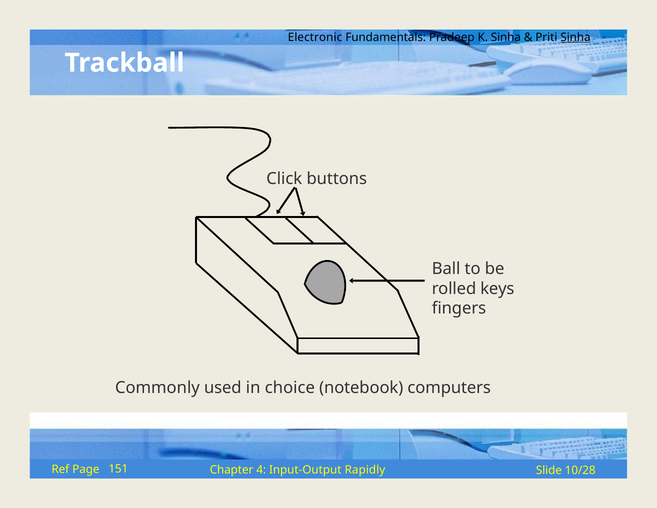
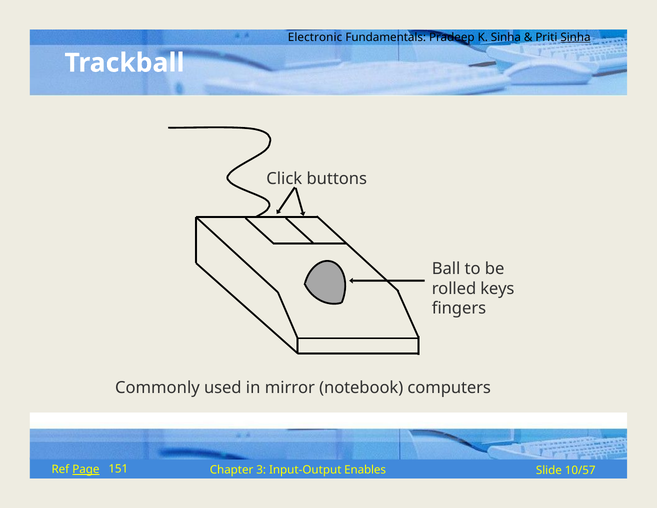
choice: choice -> mirror (290, 388)
Page underline: none -> present (86, 469)
4: 4 -> 3 (261, 470)
Rapidly: Rapidly -> Enables (365, 470)
10/28: 10/28 -> 10/57 (580, 470)
